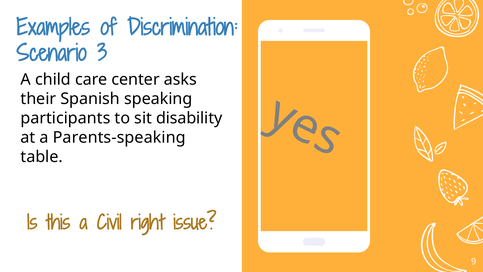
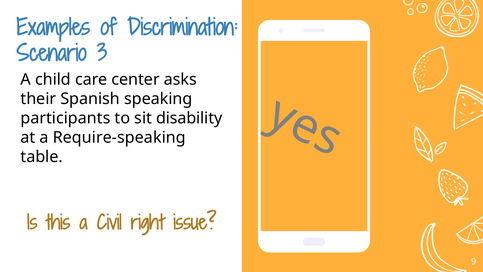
Parents-speaking: Parents-speaking -> Require-speaking (119, 137)
